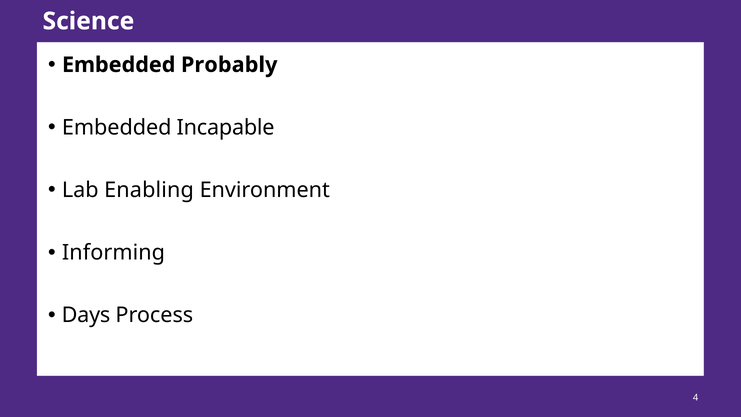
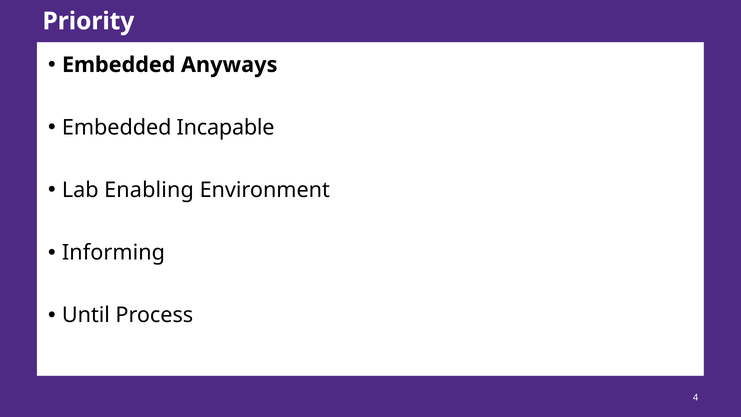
Science: Science -> Priority (88, 21)
Probably: Probably -> Anyways (229, 65)
Days: Days -> Until (86, 315)
